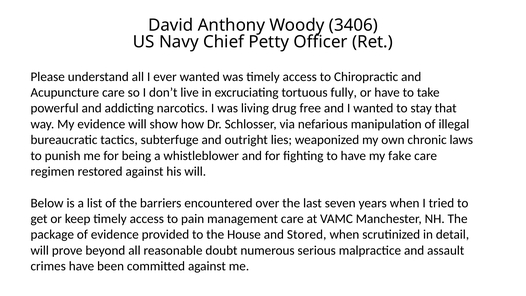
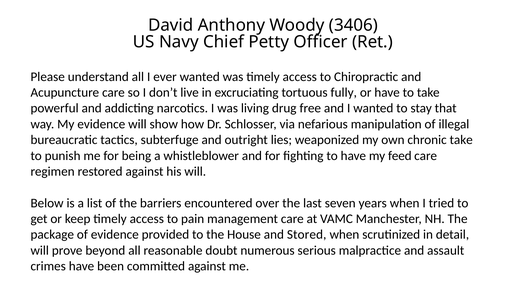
chronic laws: laws -> take (461, 140)
fake: fake -> feed (400, 156)
